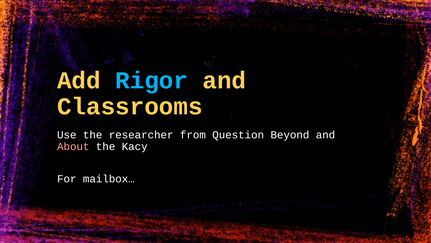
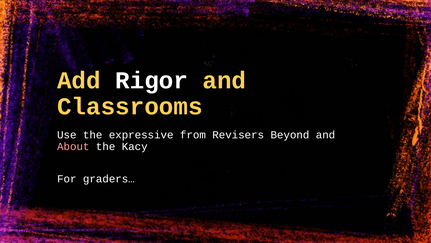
Rigor colour: light blue -> white (152, 80)
researcher: researcher -> expressive (141, 135)
Question: Question -> Revisers (238, 135)
mailbox…: mailbox… -> graders… (109, 179)
